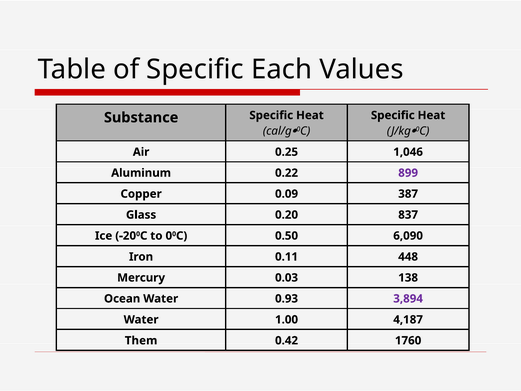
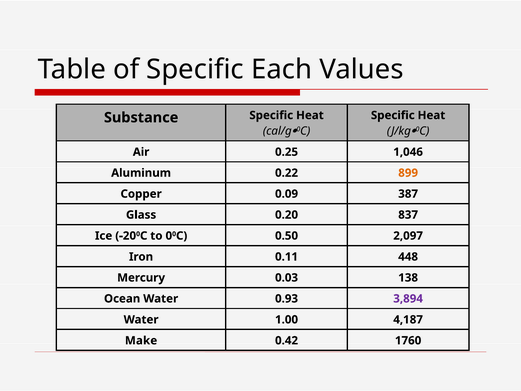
899 colour: purple -> orange (408, 173)
6,090: 6,090 -> 2,097 (408, 236)
Them: Them -> Make (141, 340)
